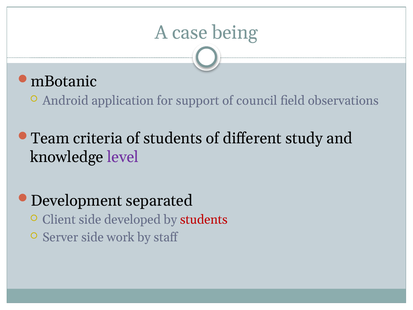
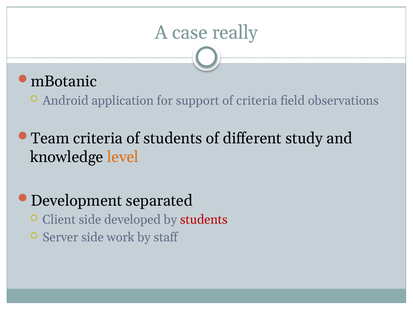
being: being -> really (235, 33)
of council: council -> criteria (257, 101)
level colour: purple -> orange (123, 157)
